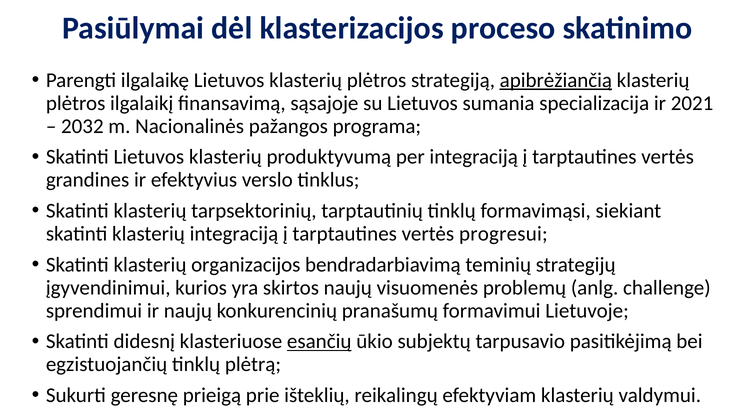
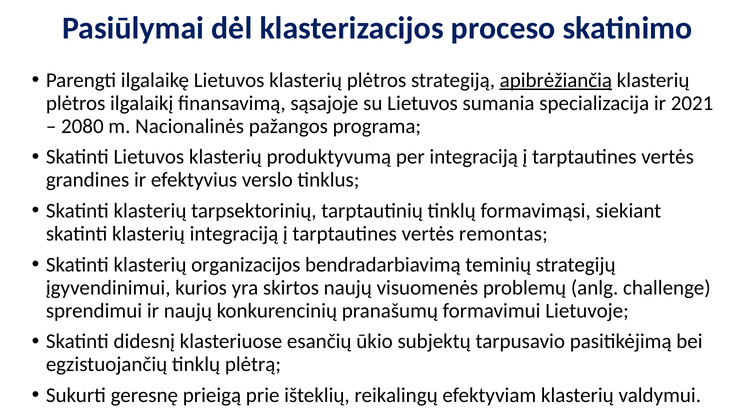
2032: 2032 -> 2080 (82, 126)
progresui: progresui -> remontas (503, 234)
esančių underline: present -> none (319, 342)
